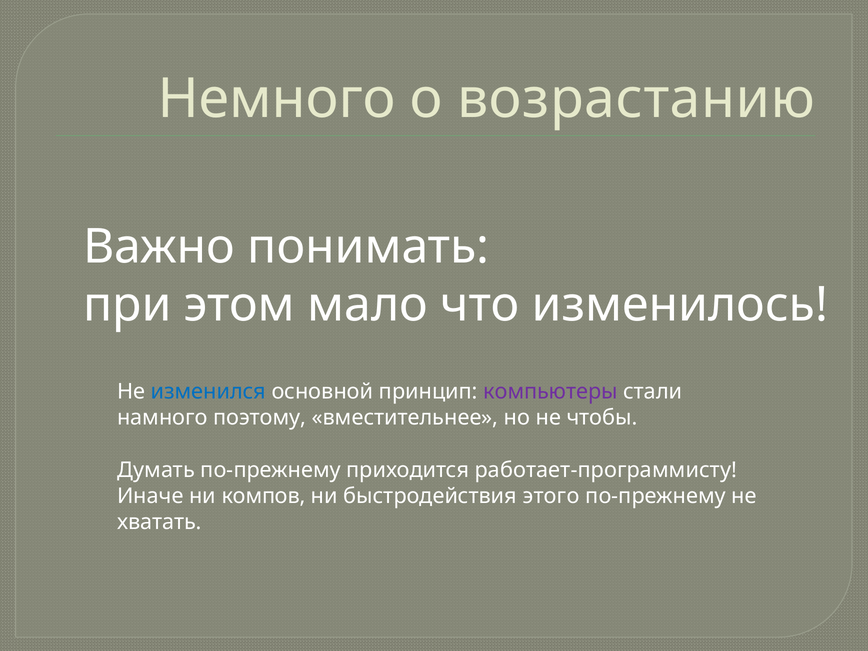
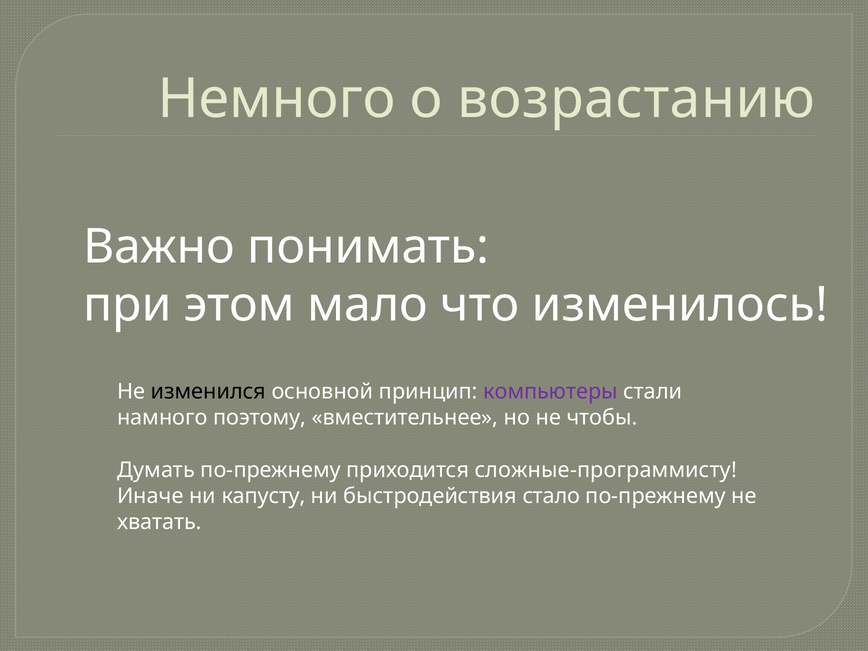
изменился colour: blue -> black (208, 392)
работает-программисту: работает-программисту -> сложные-программисту (606, 470)
компов: компов -> капусту (264, 496)
этого: этого -> стало (551, 496)
